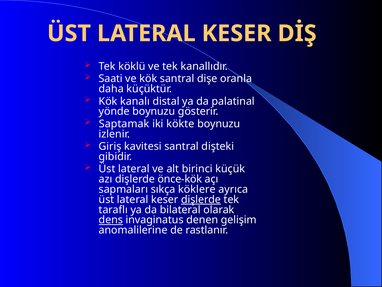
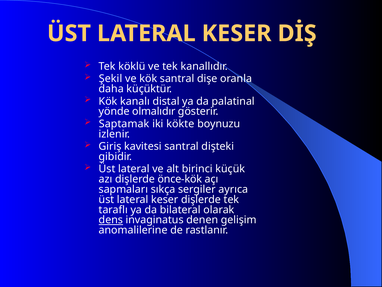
Saati: Saati -> Şekil (111, 79)
yönde boynuzu: boynuzu -> olmalıdır (154, 111)
köklere: köklere -> sergiler (197, 189)
dişlerde underline: present -> none (201, 199)
